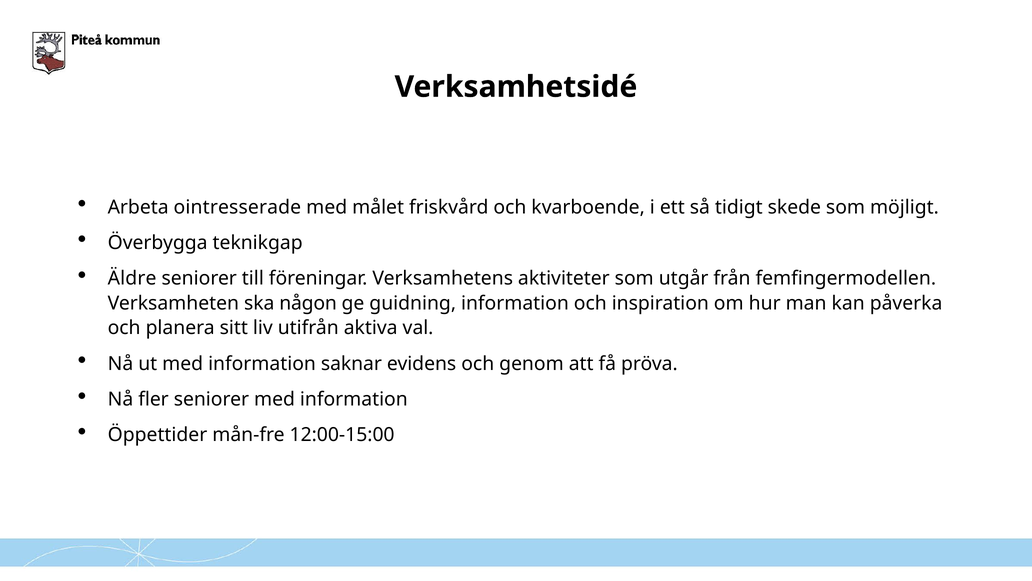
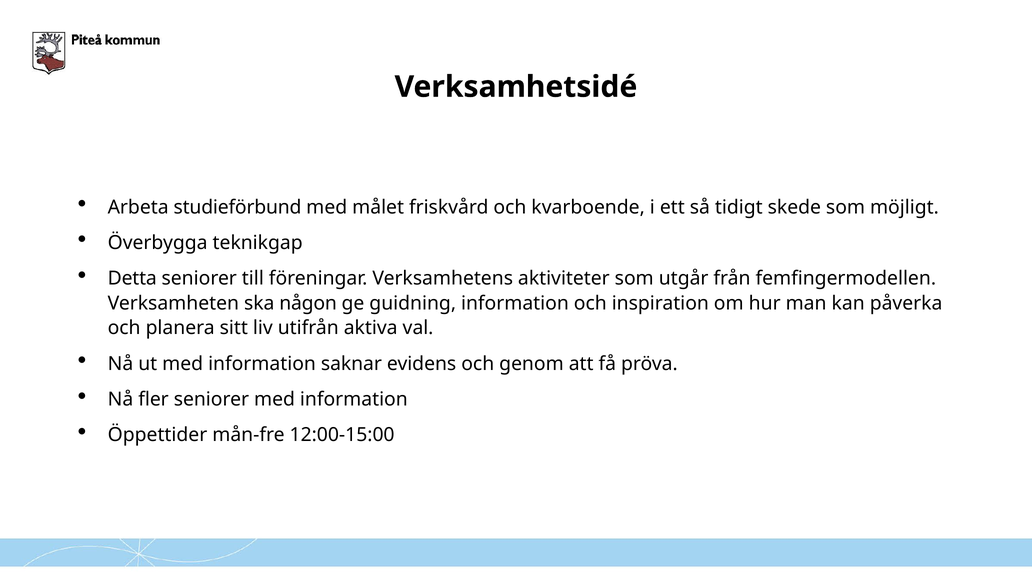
ointresserade: ointresserade -> studieförbund (238, 207)
Äldre: Äldre -> Detta (132, 278)
